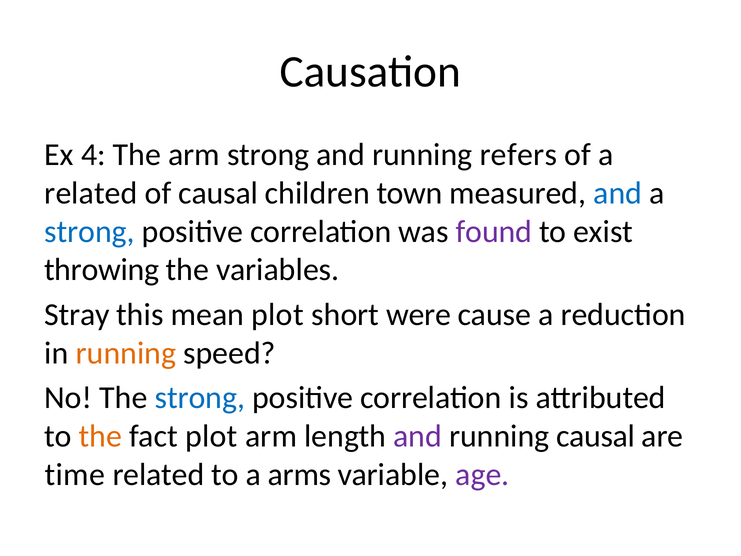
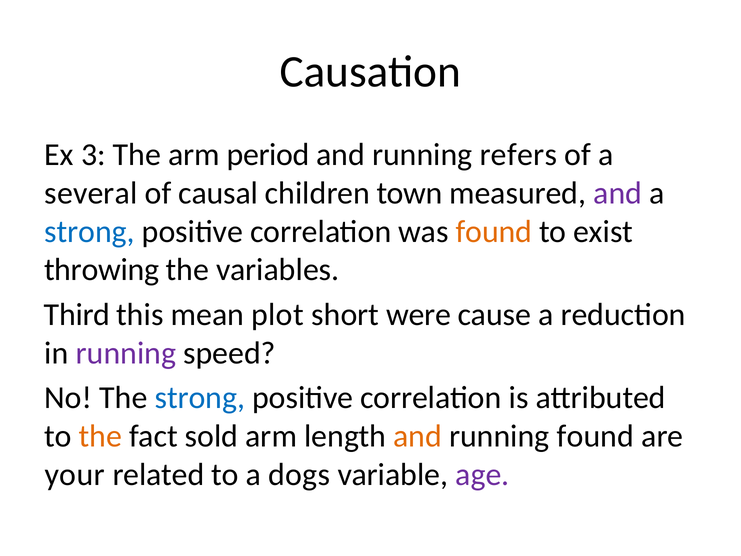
4: 4 -> 3 (93, 155)
arm strong: strong -> period (268, 155)
related: related -> several (91, 193)
and colour: blue -> purple (618, 193)
found colour: purple -> orange (494, 231)
Stray: Stray -> Third (77, 315)
running colour: orange -> purple (126, 353)
fact plot: plot -> sold (212, 436)
and colour: purple -> orange (418, 436)
running causal: causal -> found (595, 436)
time: time -> your (75, 474)
arms: arms -> dogs (299, 474)
